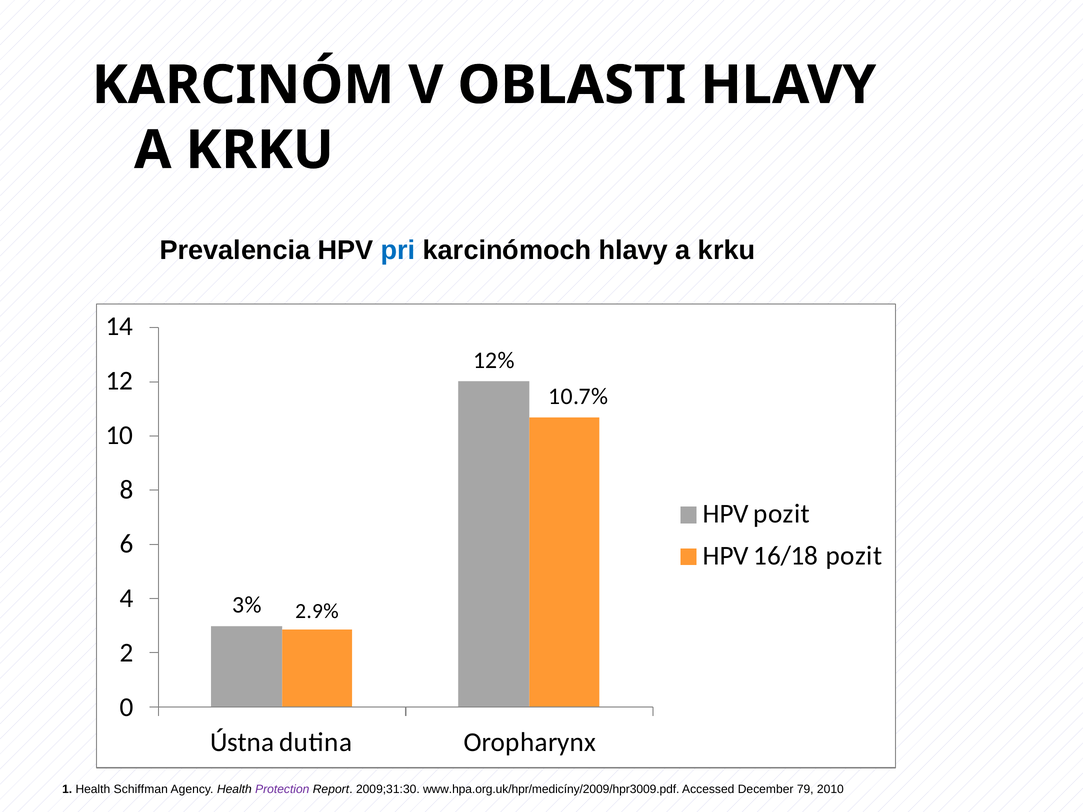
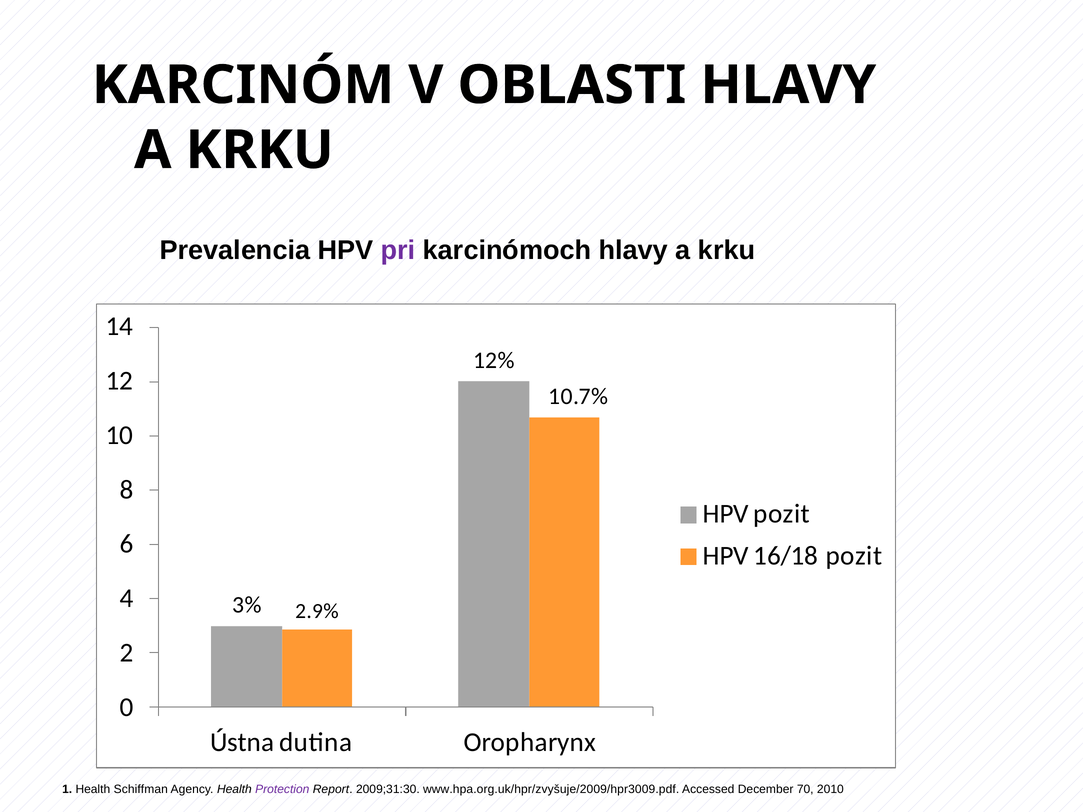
pri colour: blue -> purple (398, 250)
www.hpa.org.uk/hpr/medicíny/2009/hpr3009.pdf: www.hpa.org.uk/hpr/medicíny/2009/hpr3009.pdf -> www.hpa.org.uk/hpr/zvyšuje/2009/hpr3009.pdf (551, 789)
79: 79 -> 70 (805, 789)
